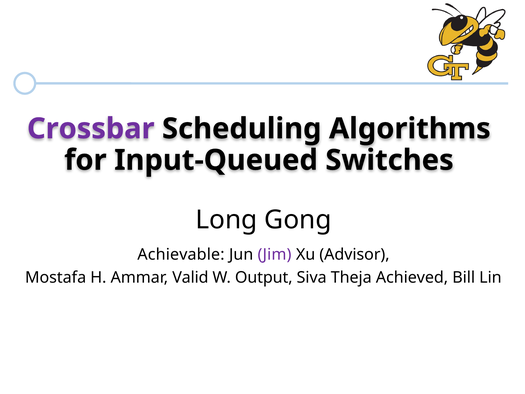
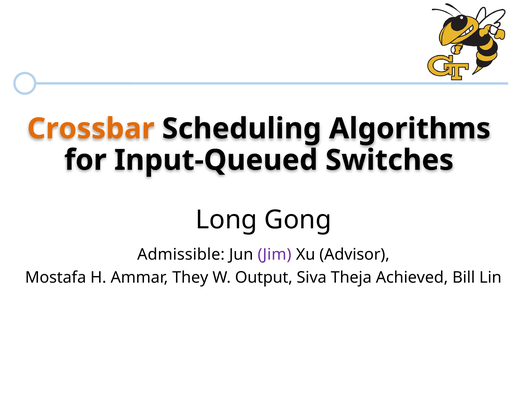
Crossbar colour: purple -> orange (91, 129)
Achievable: Achievable -> Admissible (181, 254)
Valid: Valid -> They (190, 277)
